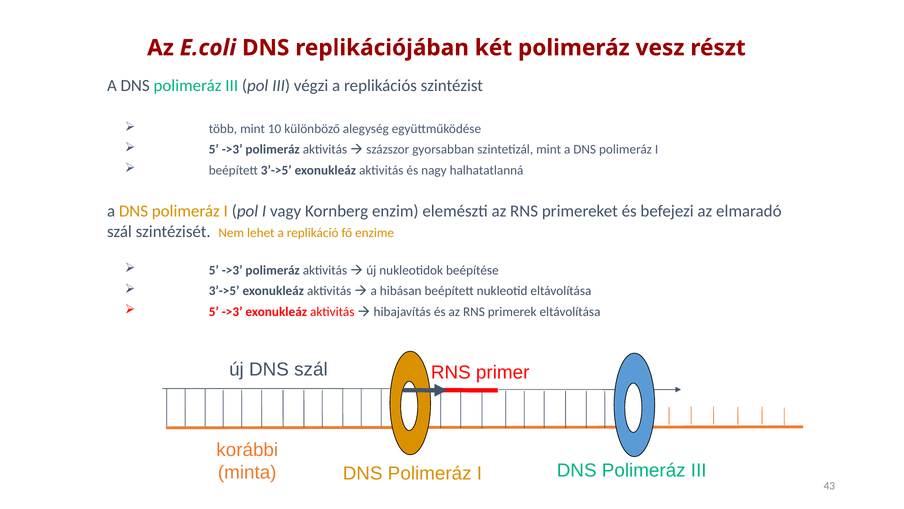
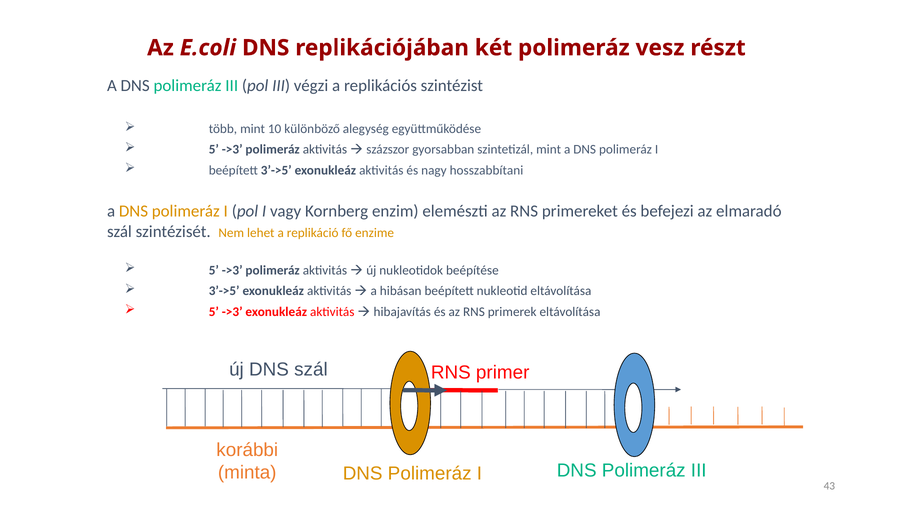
halhatatlanná: halhatatlanná -> hosszabbítani (486, 170)
